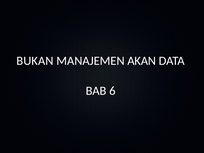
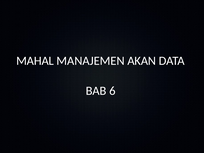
BUKAN: BUKAN -> MAHAL (35, 61)
